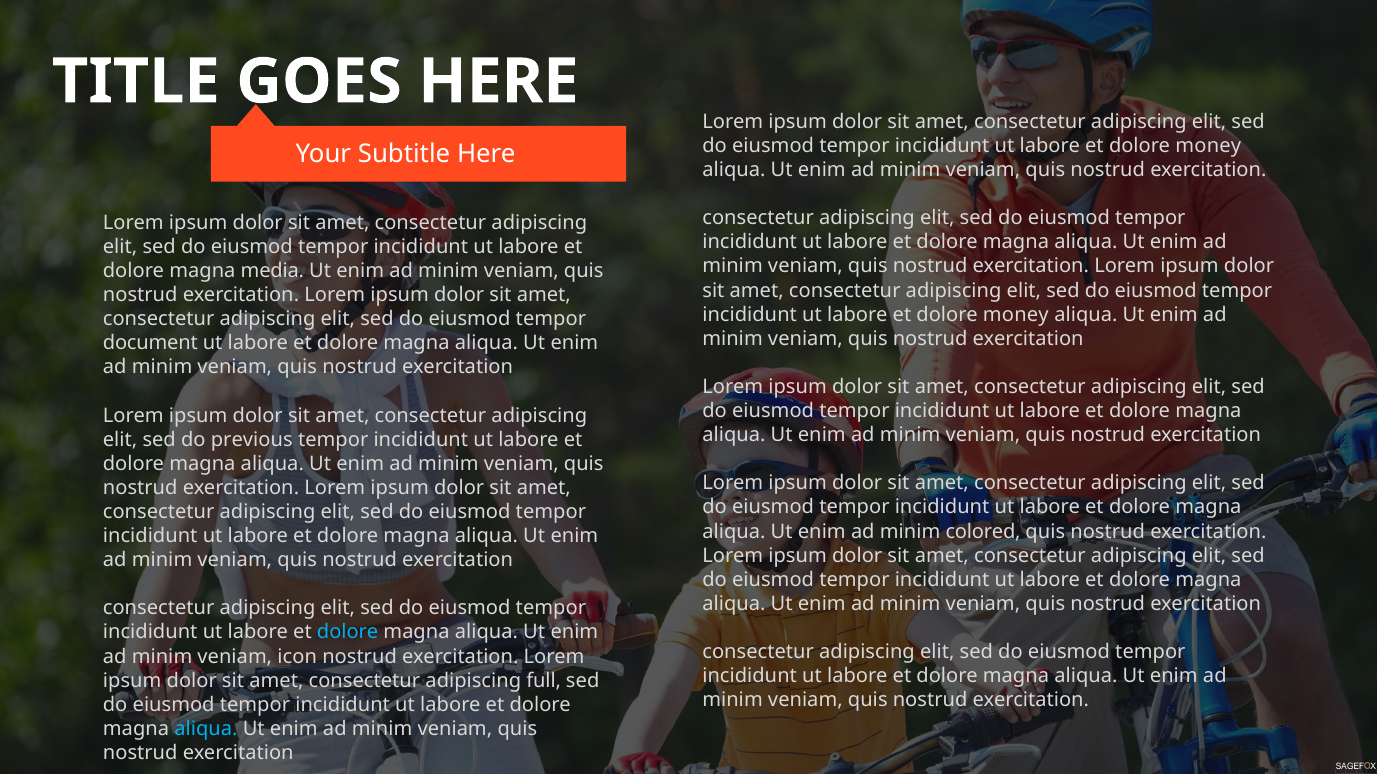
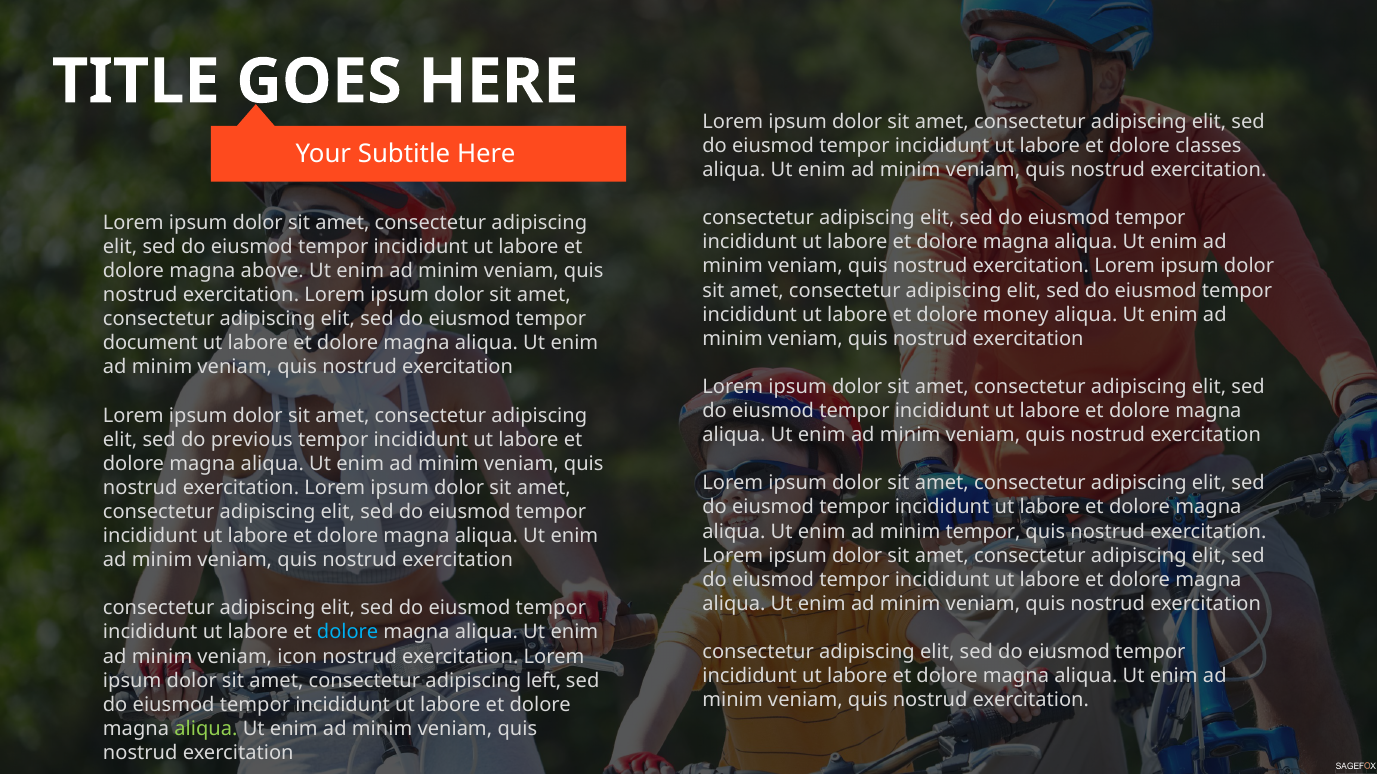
money: money -> classes (1208, 146)
media: media -> above (272, 271)
minim colored: colored -> tempor (983, 532)
full: full -> left (544, 681)
aliqua colour: light blue -> light green (206, 729)
